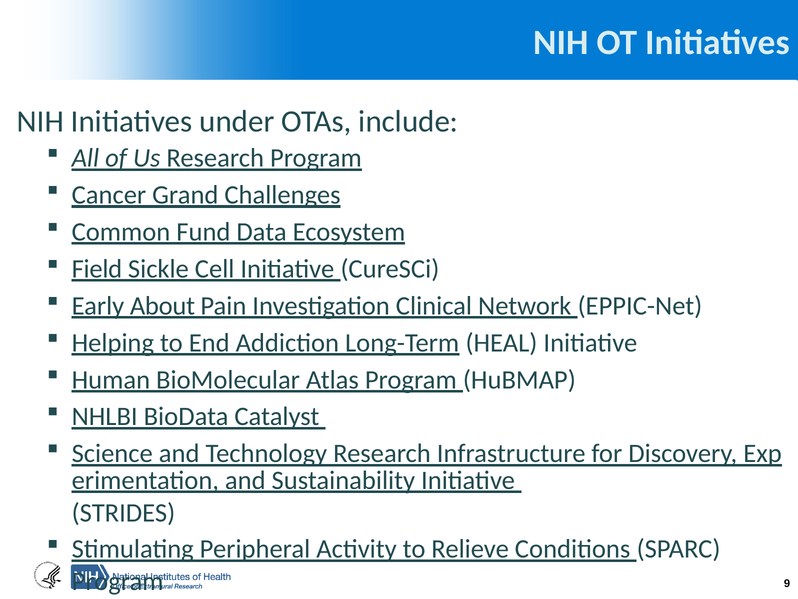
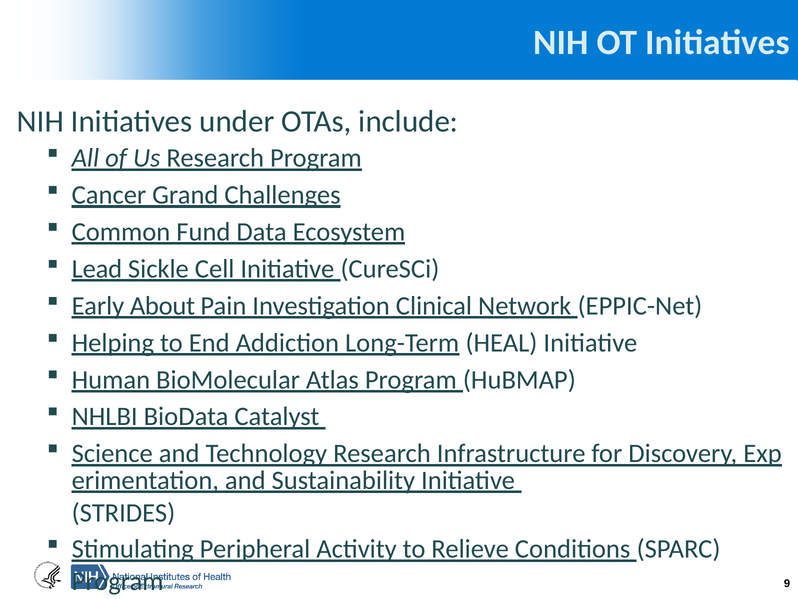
Field: Field -> Lead (97, 269)
